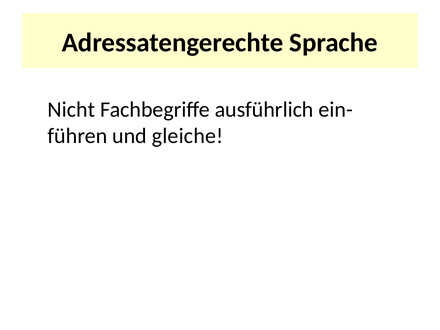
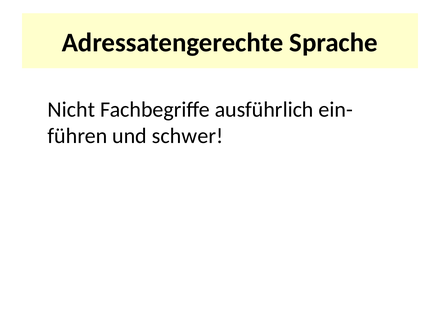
gleiche: gleiche -> schwer (188, 136)
